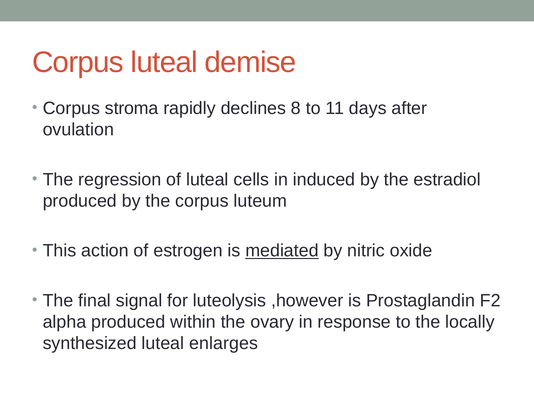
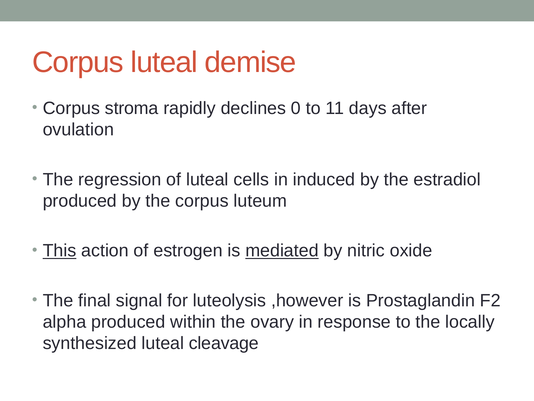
8: 8 -> 0 (296, 108)
This underline: none -> present (60, 250)
enlarges: enlarges -> cleavage (224, 343)
